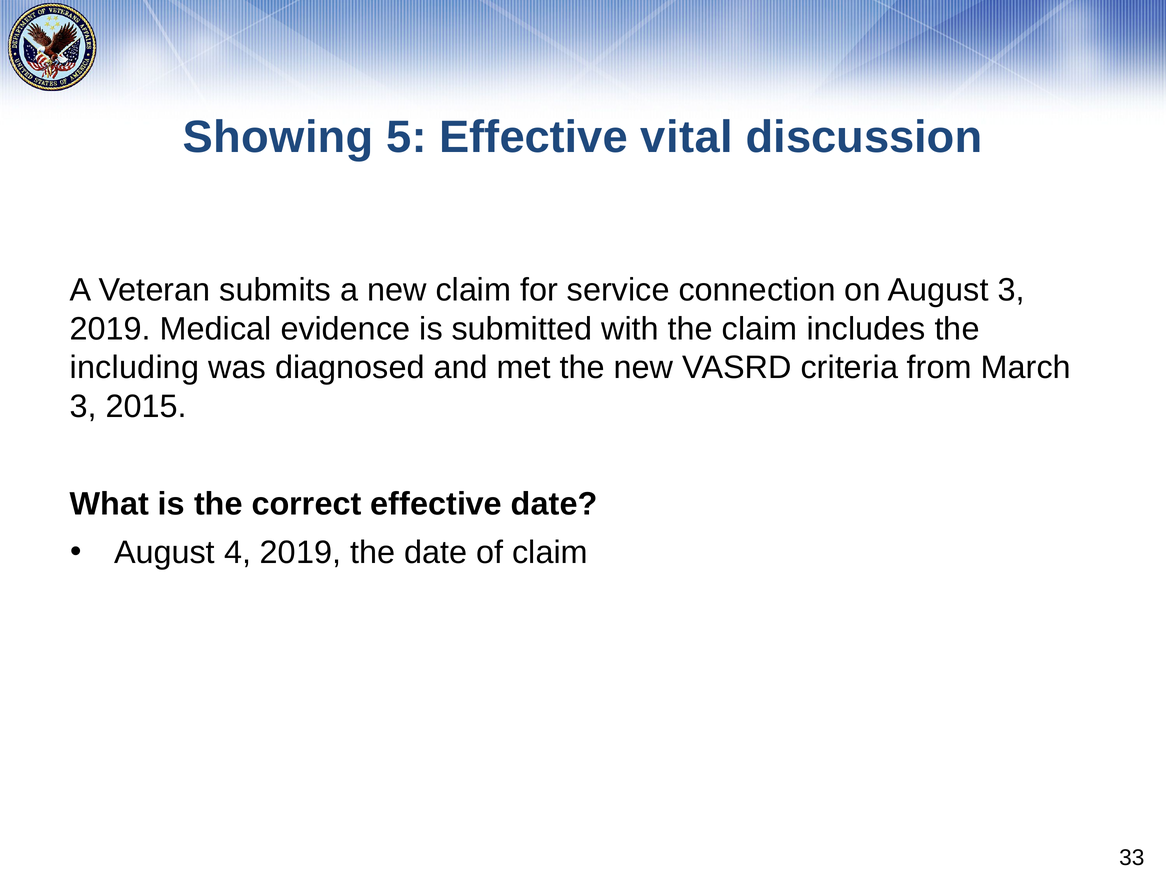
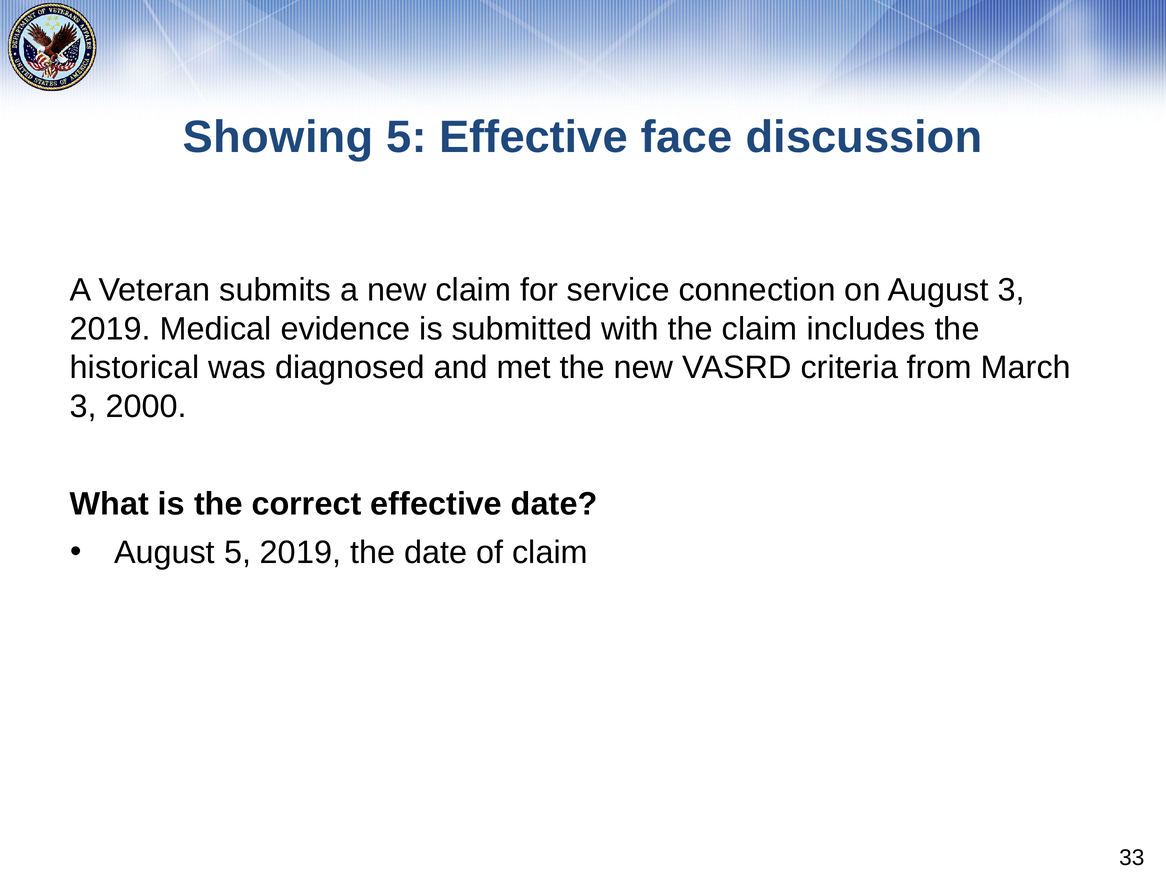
vital: vital -> face (687, 137)
including: including -> historical (134, 368)
2015: 2015 -> 2000 (146, 406)
August 4: 4 -> 5 (238, 552)
